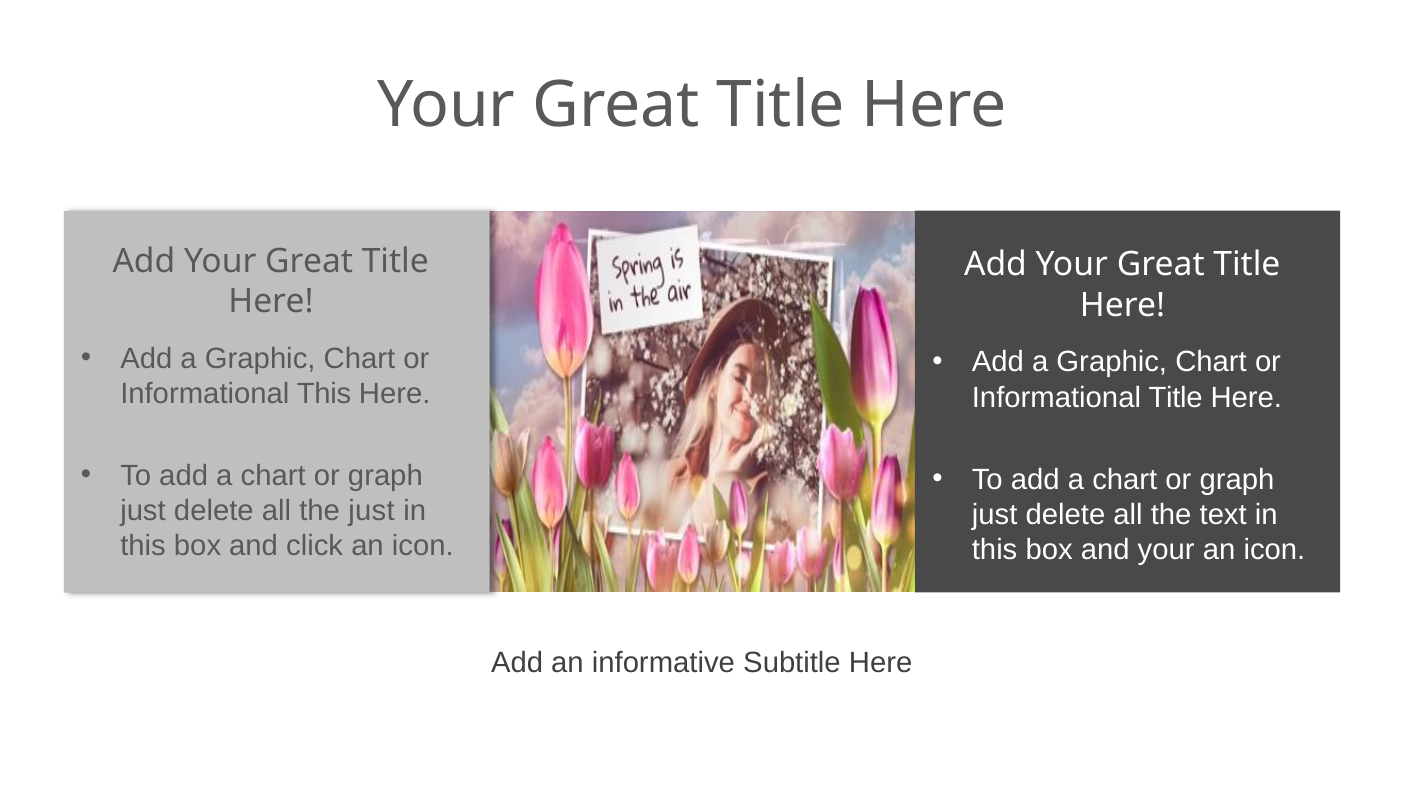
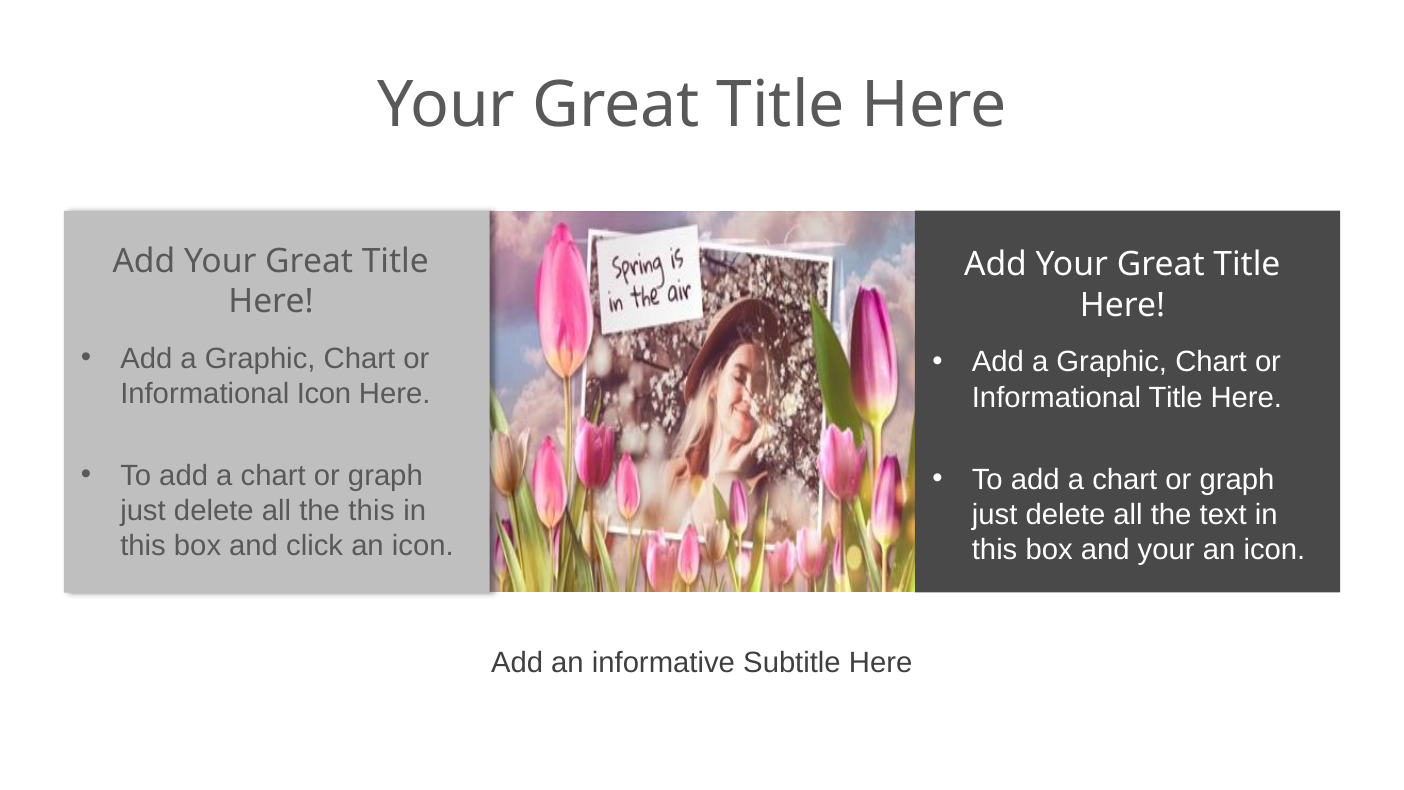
Informational This: This -> Icon (324, 394)
the just: just -> this (371, 511)
